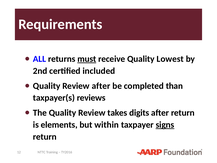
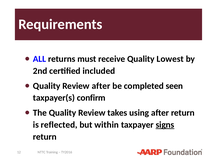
must underline: present -> none (87, 59)
than: than -> seen (174, 86)
reviews: reviews -> confirm (91, 98)
digits: digits -> using (139, 113)
elements: elements -> reflected (59, 125)
